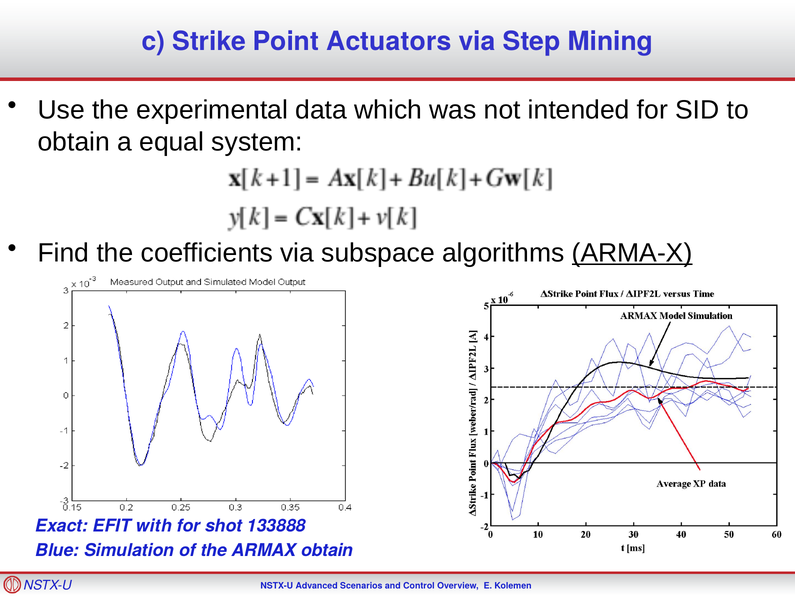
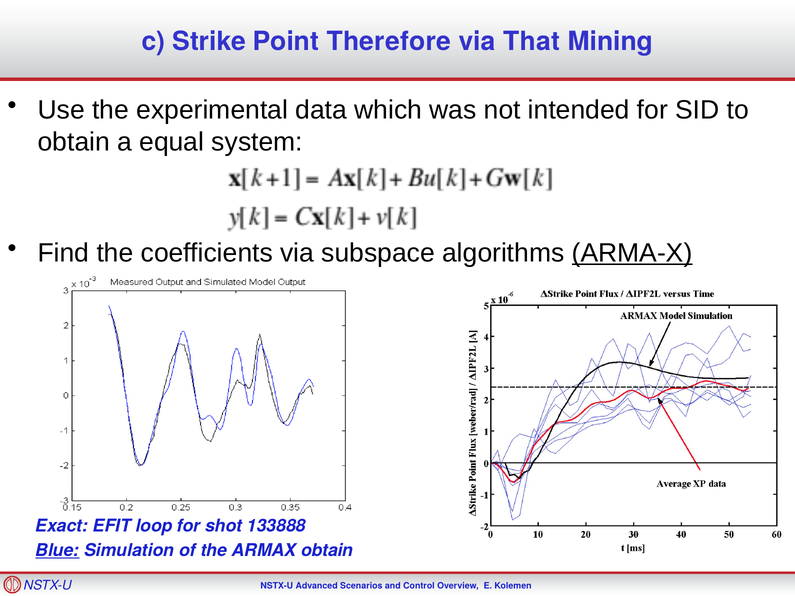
Actuators: Actuators -> Therefore (389, 42)
Step: Step -> That (532, 42)
with: with -> loop (154, 526)
Blue underline: none -> present (57, 551)
